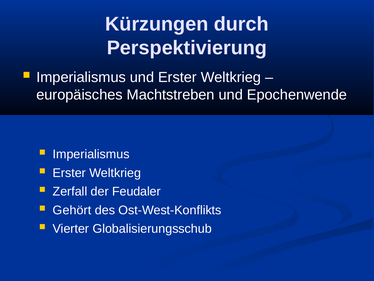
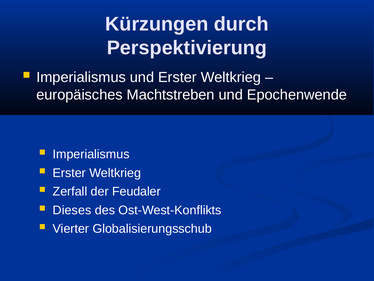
Gehört: Gehört -> Dieses (72, 210)
